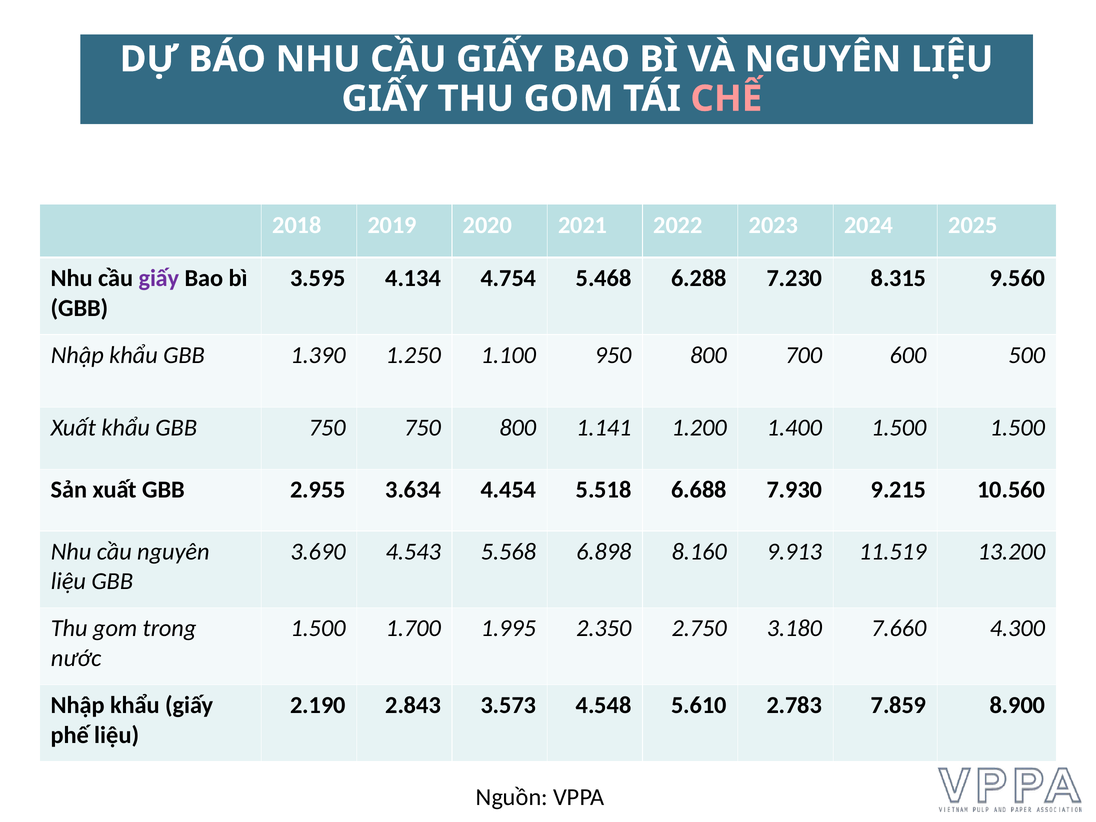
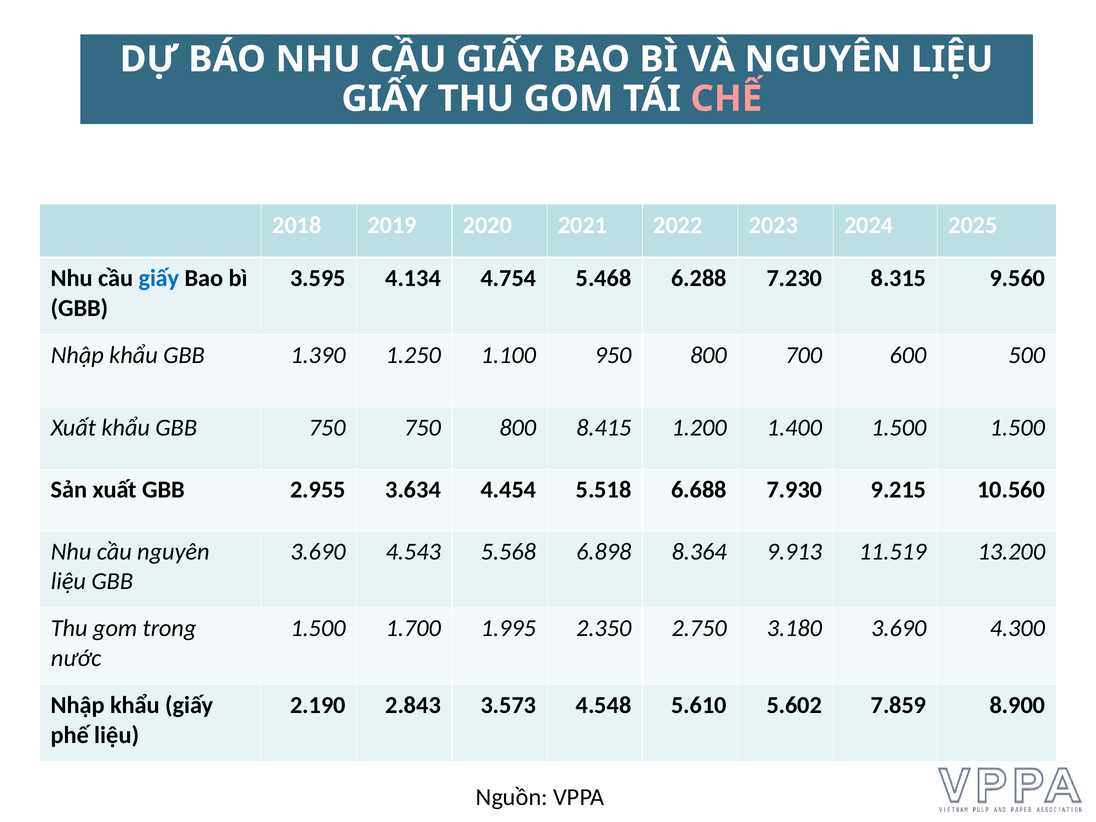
giấy colour: purple -> blue (159, 278)
1.141: 1.141 -> 8.415 (604, 428)
8.160: 8.160 -> 8.364 (699, 552)
3.180 7.660: 7.660 -> 3.690 (899, 628)
2.783: 2.783 -> 5.602 (794, 705)
